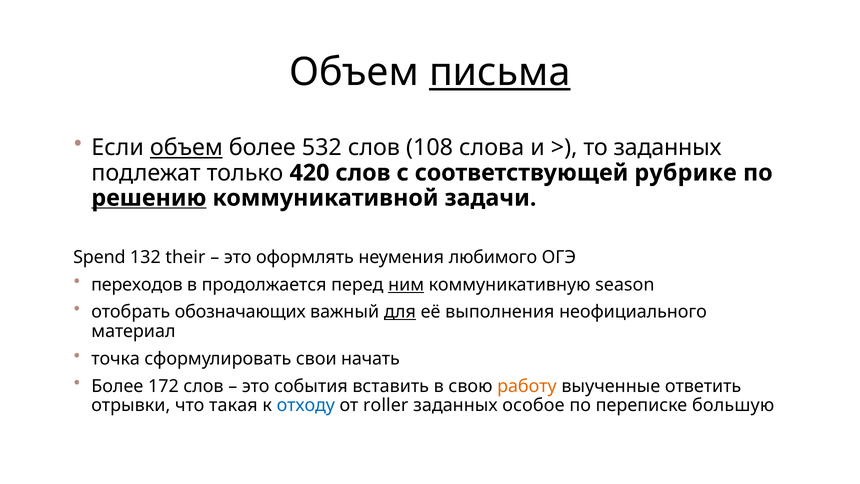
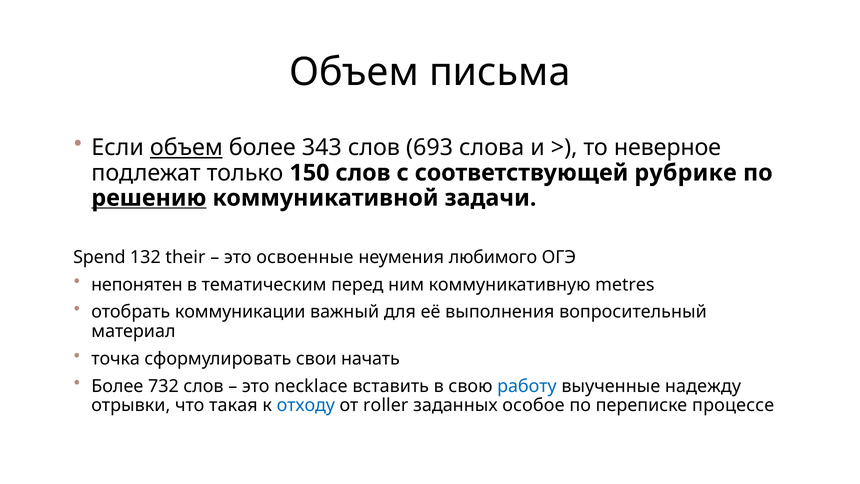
письма underline: present -> none (500, 72)
532: 532 -> 343 (322, 148)
108: 108 -> 693 (430, 148)
то заданных: заданных -> неверное (667, 148)
420: 420 -> 150 (309, 173)
оформлять: оформлять -> освоенные (305, 257)
переходов: переходов -> непонятен (137, 284)
продолжается: продолжается -> тематическим (264, 284)
ним underline: present -> none (406, 284)
season: season -> metres (625, 284)
обозначающих: обозначающих -> коммуникации (240, 312)
для underline: present -> none (400, 312)
неофициального: неофициального -> вопросительный (633, 312)
172: 172 -> 732 (163, 386)
события: события -> necklace (311, 386)
работу colour: orange -> blue (527, 386)
ответить: ответить -> надежду (703, 386)
большую: большую -> процессе (733, 405)
